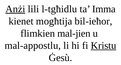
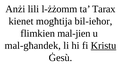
Anżi underline: present -> none (15, 9)
l-tgħidlu: l-tgħidlu -> l-żżomm (59, 9)
Imma: Imma -> Tarax (104, 9)
mal-appostlu: mal-appostlu -> mal-għandek (33, 46)
